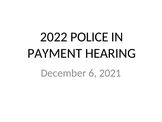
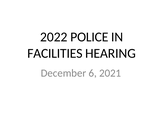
PAYMENT: PAYMENT -> FACILITIES (55, 53)
